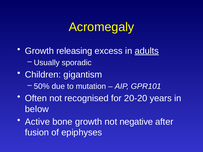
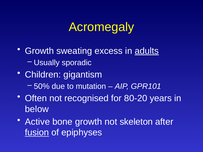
releasing: releasing -> sweating (74, 51)
20-20: 20-20 -> 80-20 (136, 98)
negative: negative -> skeleton (136, 122)
fusion underline: none -> present (37, 133)
